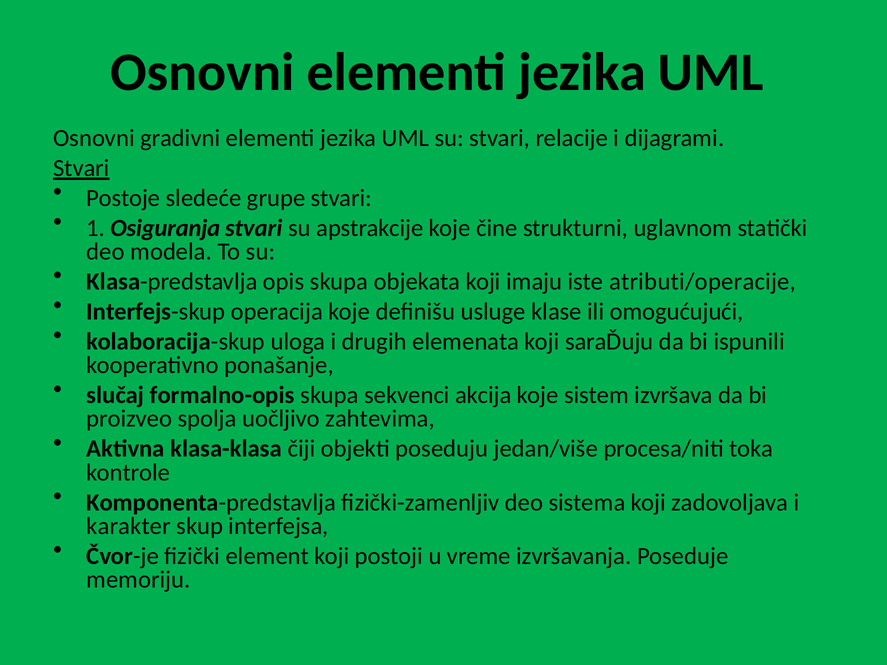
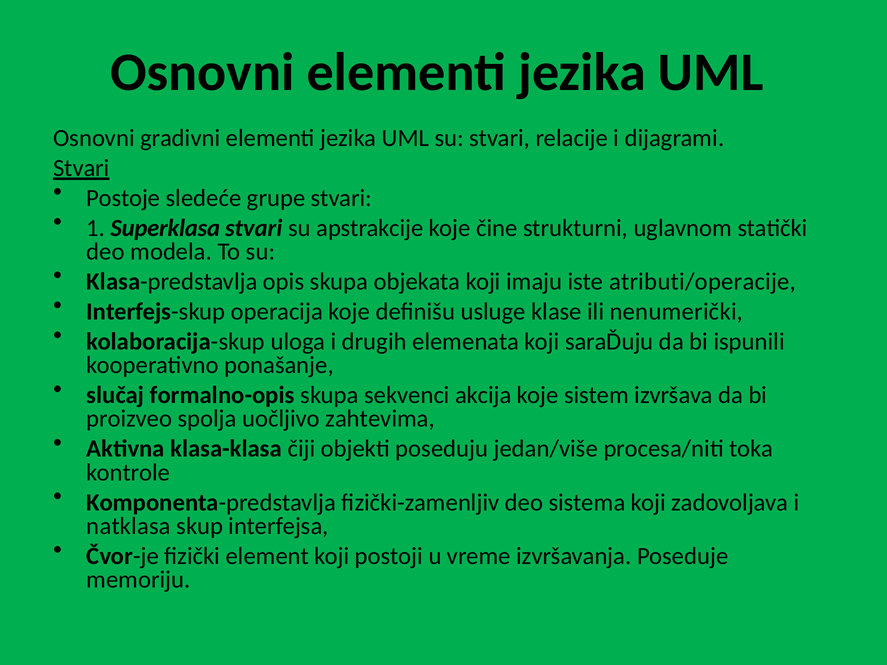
Osiguranja: Osiguranja -> Superklasa (165, 228)
omogućujući: omogućujući -> nenumerički (676, 312)
karakter: karakter -> natklasa (129, 526)
